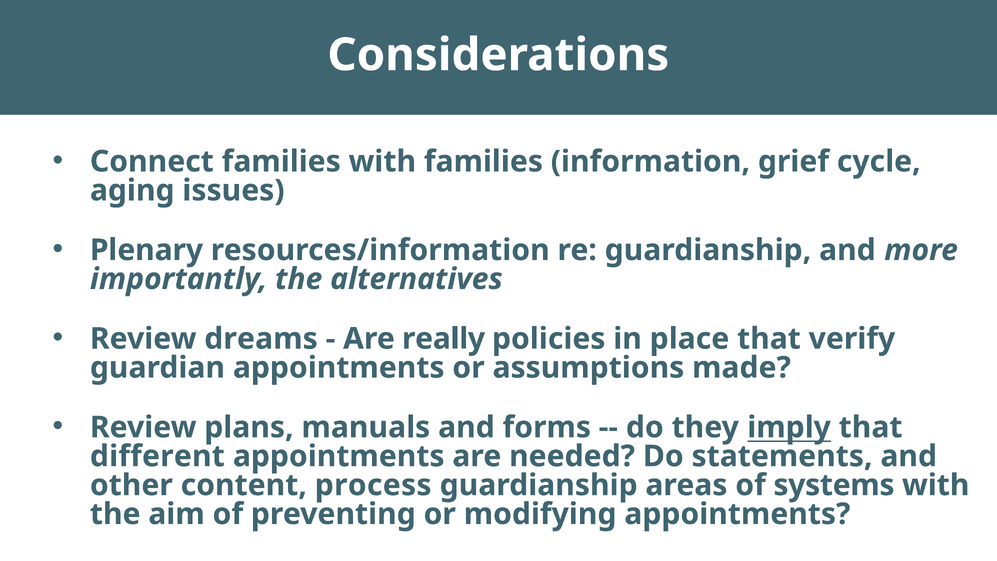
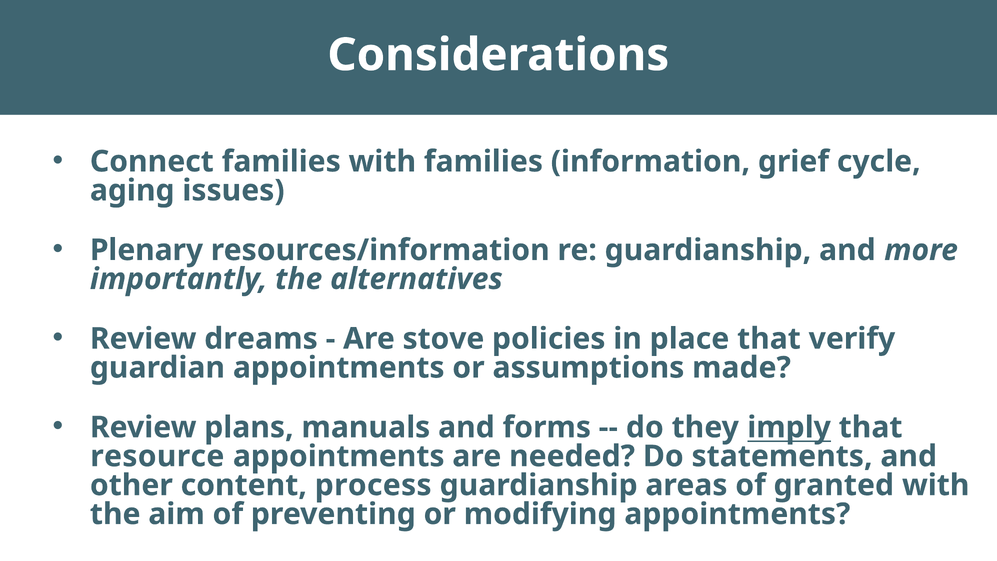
really: really -> stove (443, 339)
different: different -> resource (157, 456)
systems: systems -> granted (834, 485)
